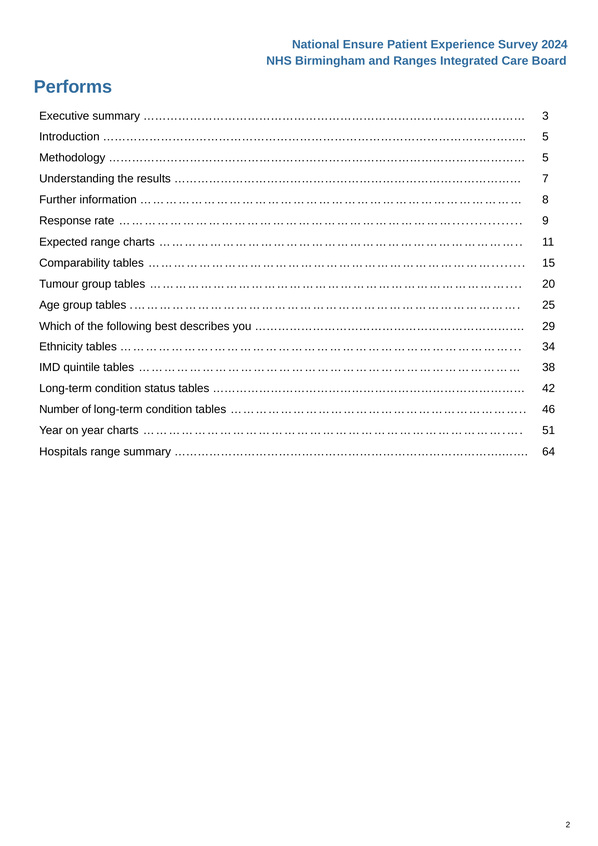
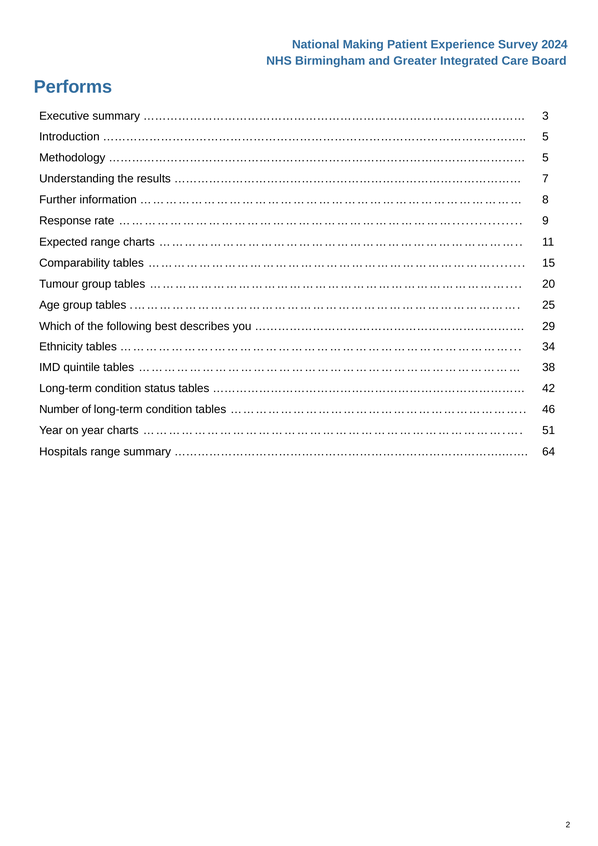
Ensure: Ensure -> Making (363, 45)
Ranges: Ranges -> Greater (415, 61)
